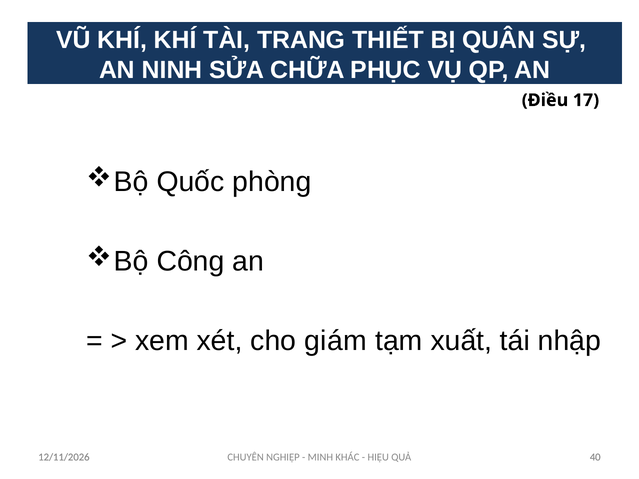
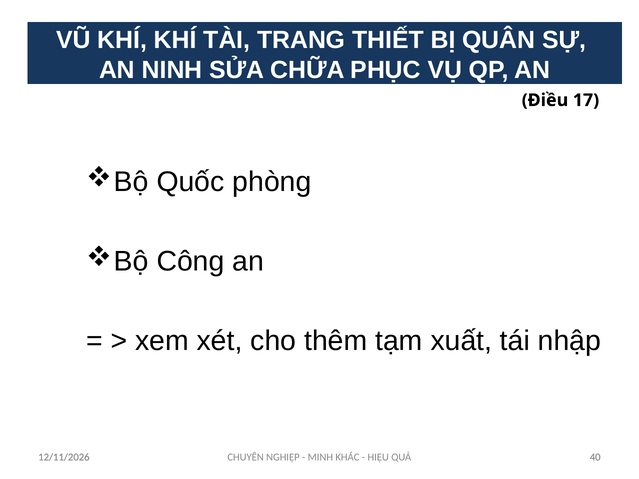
giám: giám -> thêm (336, 341)
